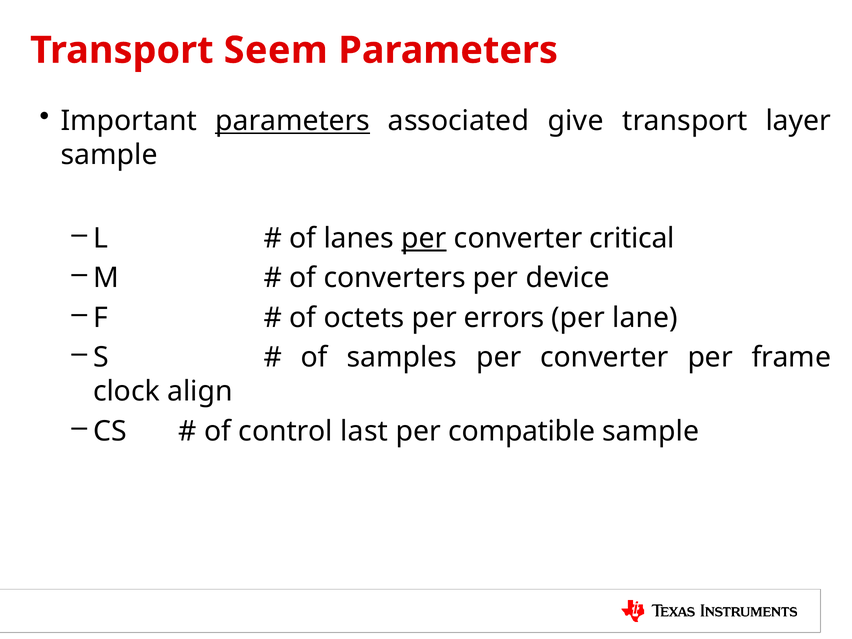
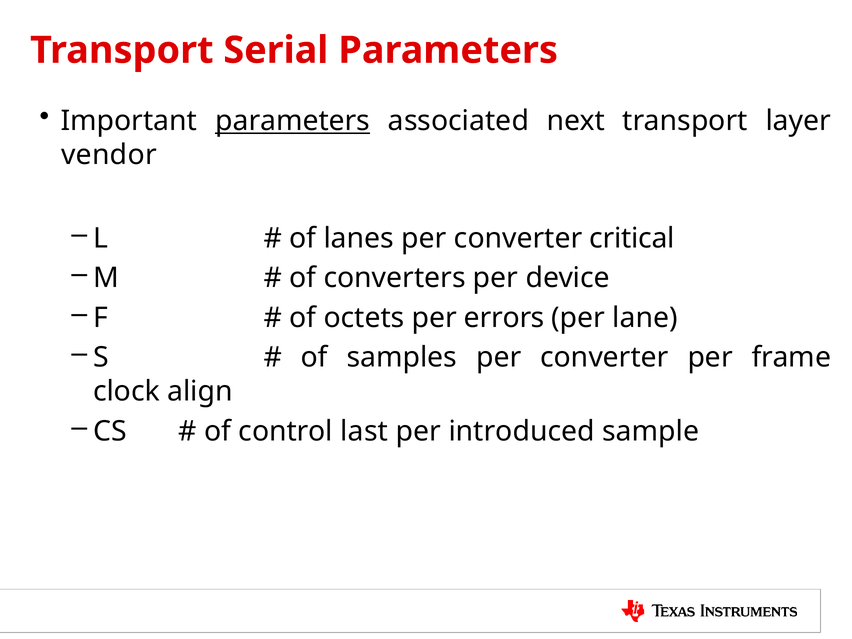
Seem: Seem -> Serial (276, 50)
give: give -> next (576, 121)
sample: sample -> vendor (109, 155)
per underline: present -> none (424, 238)
compatible: compatible -> introduced (522, 431)
